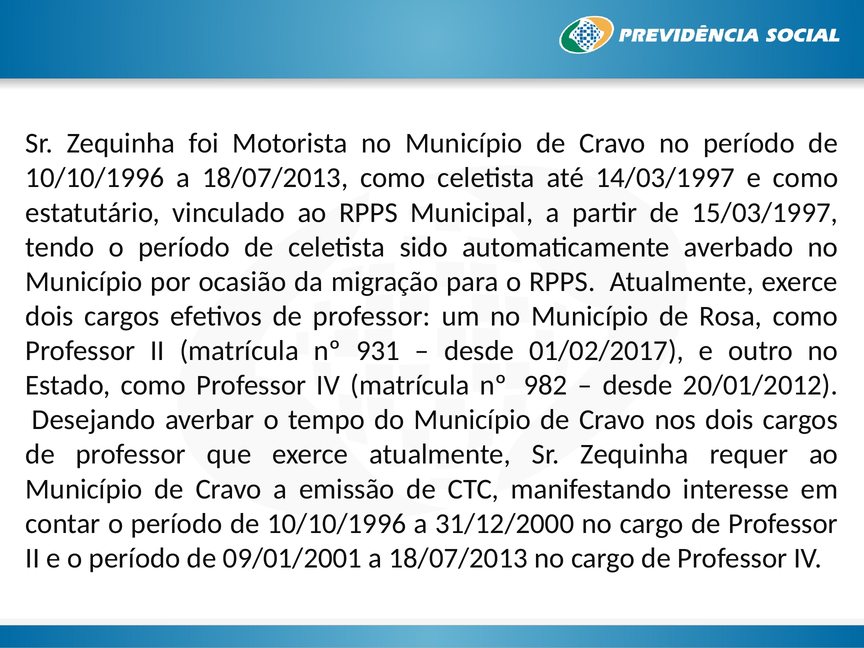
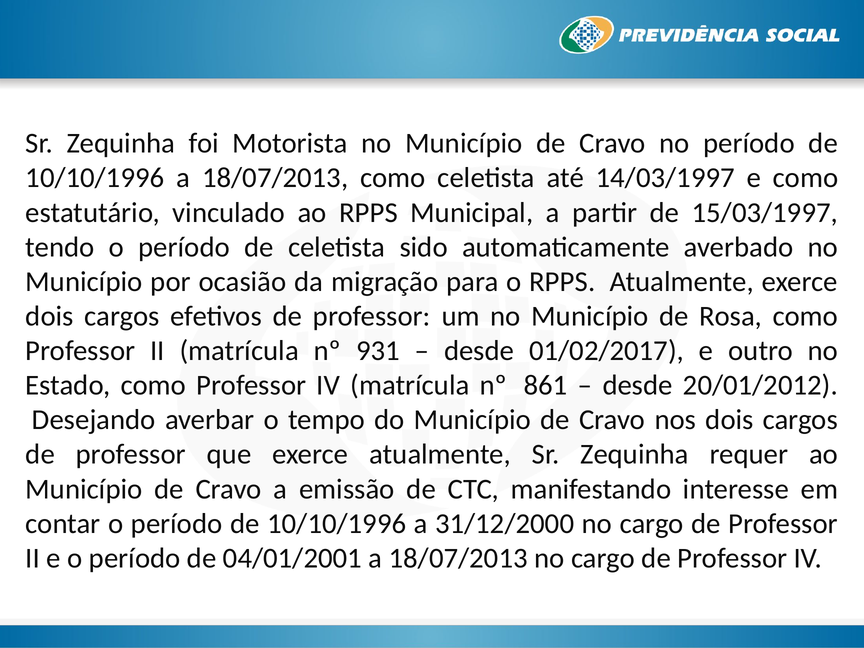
982: 982 -> 861 (546, 385)
09/01/2001: 09/01/2001 -> 04/01/2001 (292, 558)
